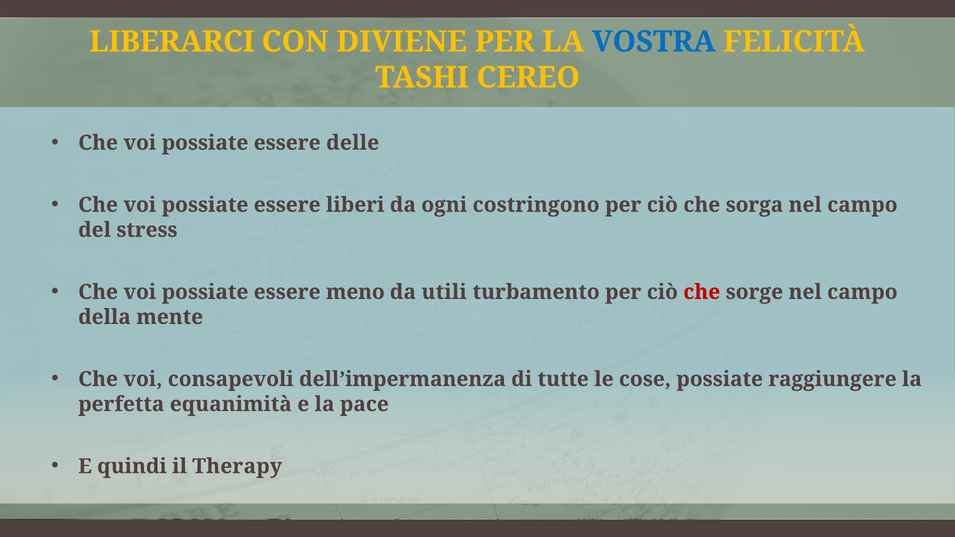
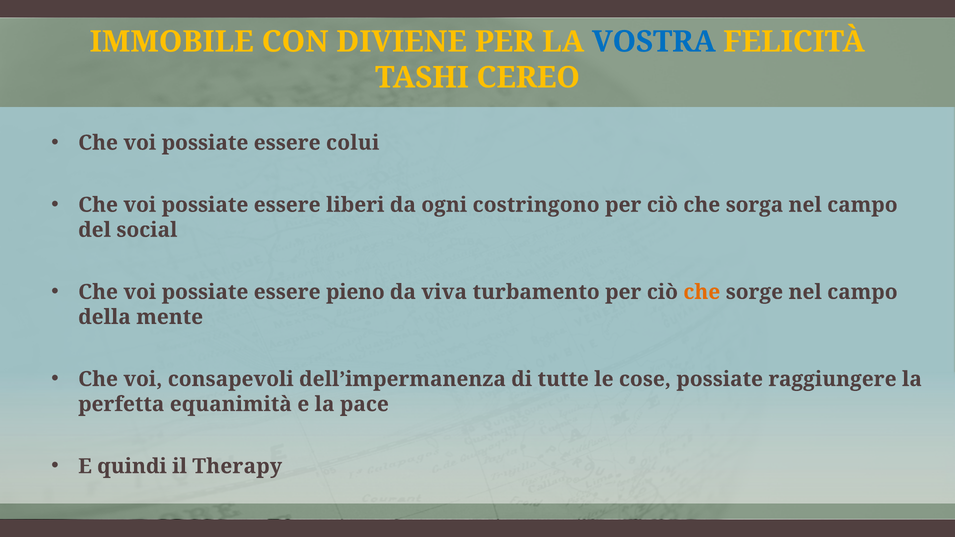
LIBERARCI: LIBERARCI -> IMMOBILE (172, 42)
delle: delle -> colui (353, 143)
stress: stress -> social (147, 230)
meno: meno -> pieno (355, 292)
utili: utili -> viva (444, 292)
che colour: red -> orange (702, 292)
